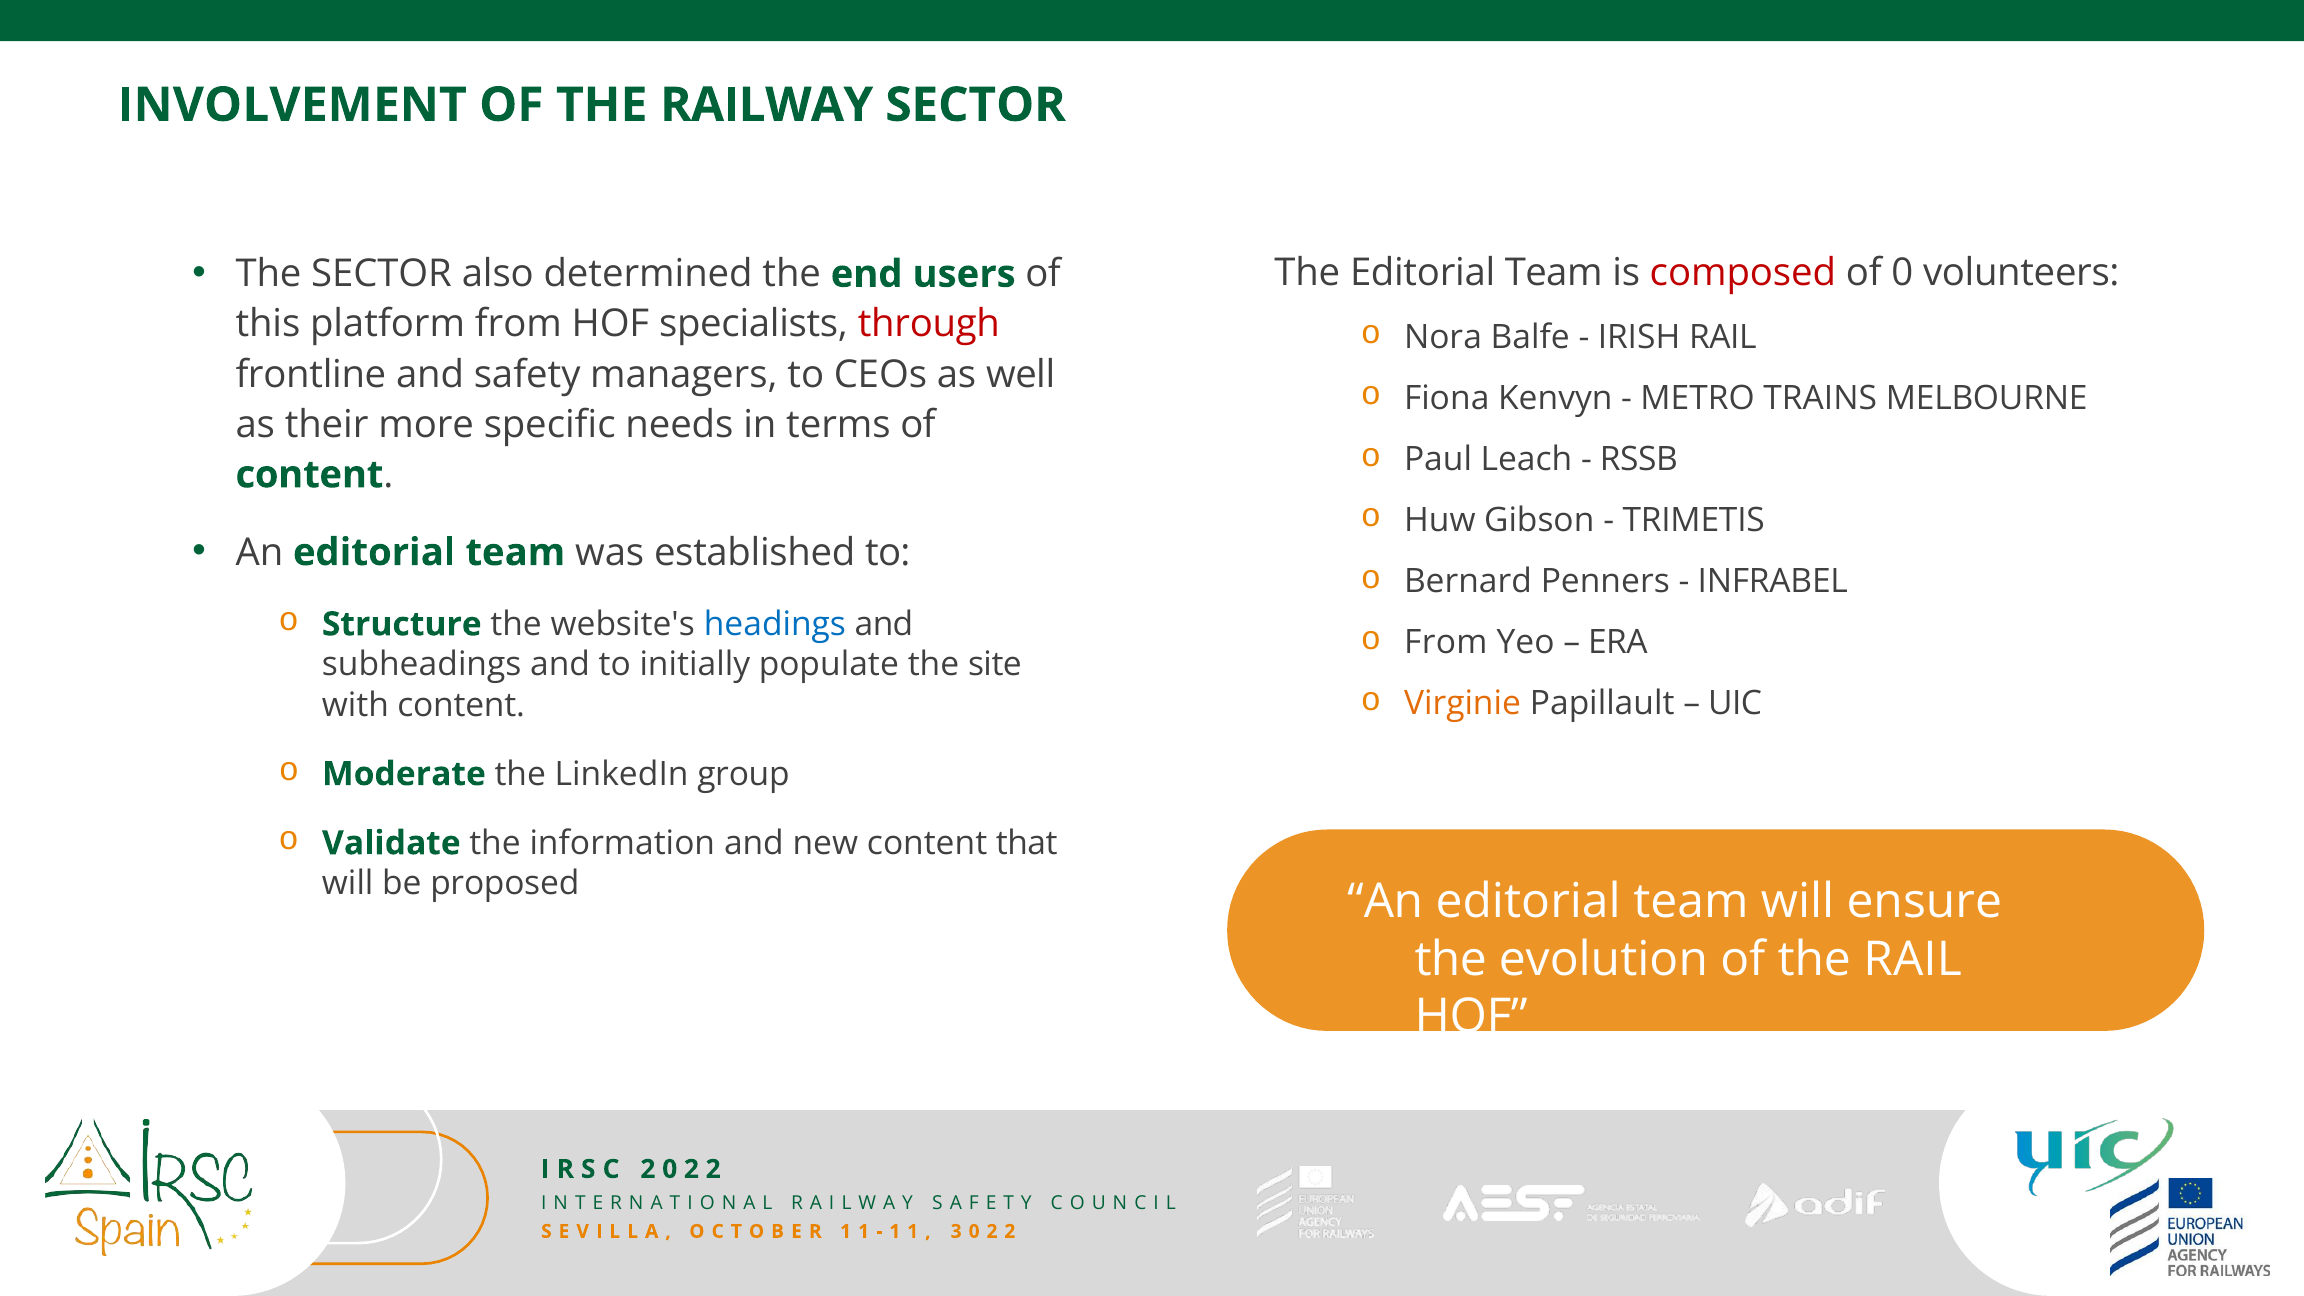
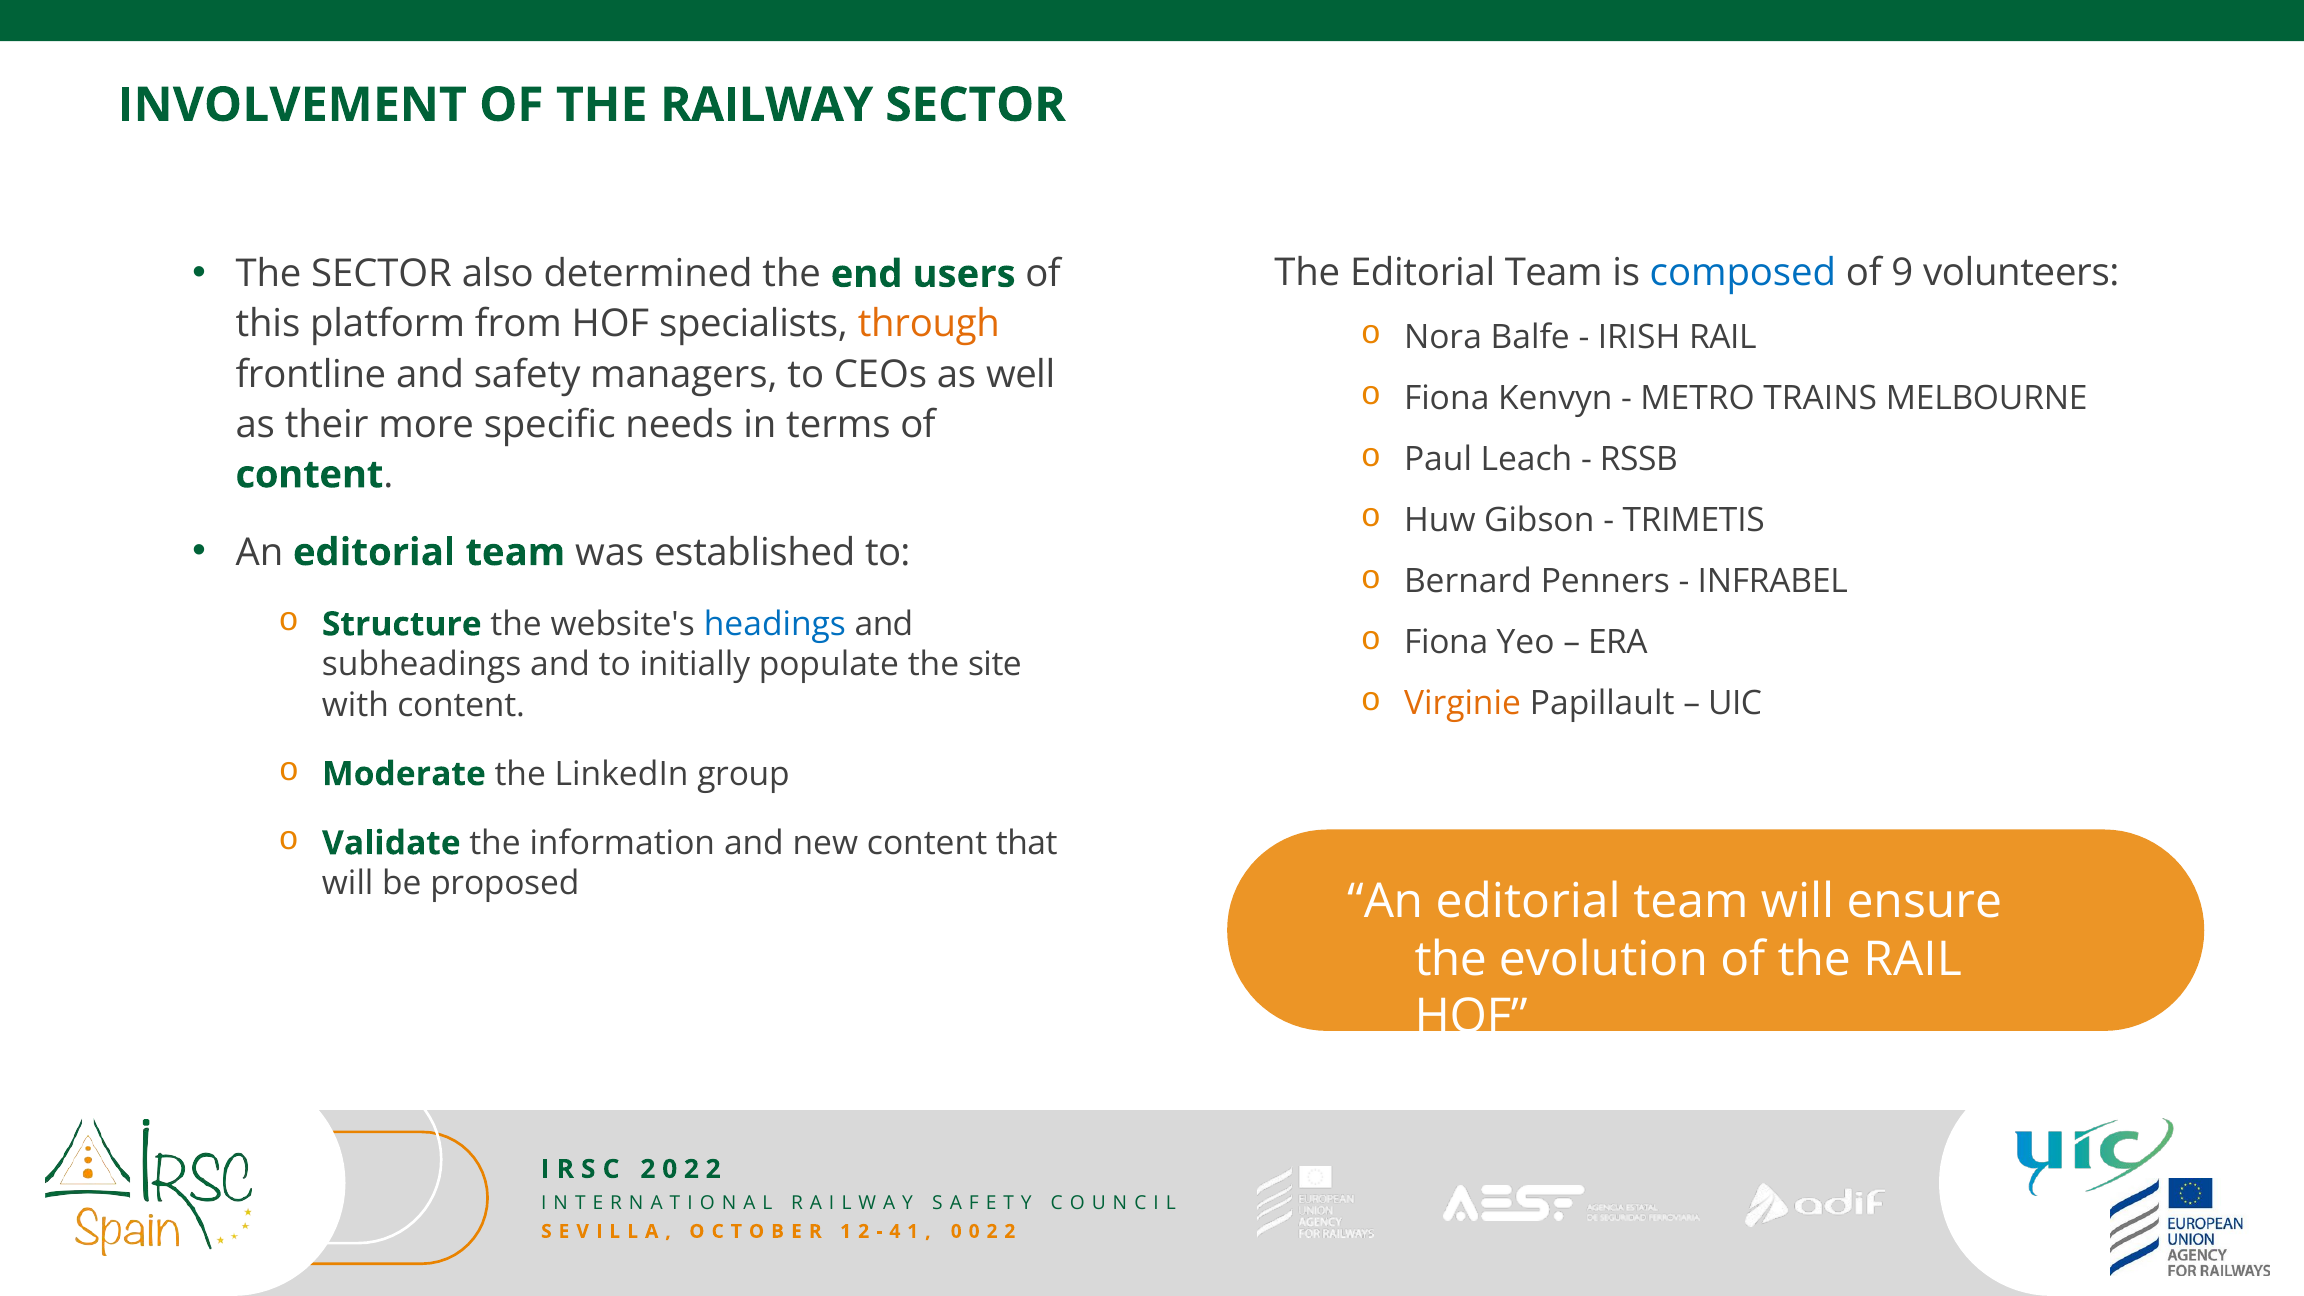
composed colour: red -> blue (1743, 273)
of 0: 0 -> 9 (1902, 273)
through colour: red -> orange (929, 324)
From: From -> Fiona (1446, 643)
R 1 1: 1 -> 2 (864, 1231)
1: 1 -> 4 (895, 1231)
3: 3 -> 0 (956, 1231)
